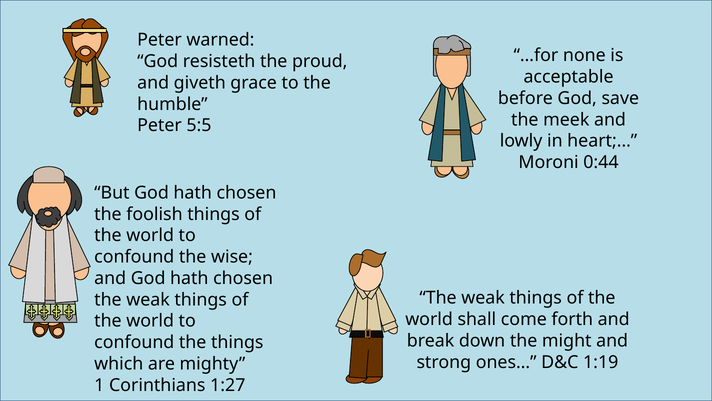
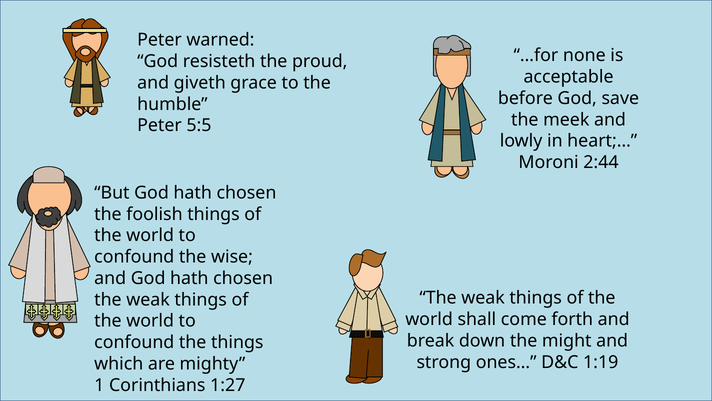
0:44: 0:44 -> 2:44 (601, 162)
